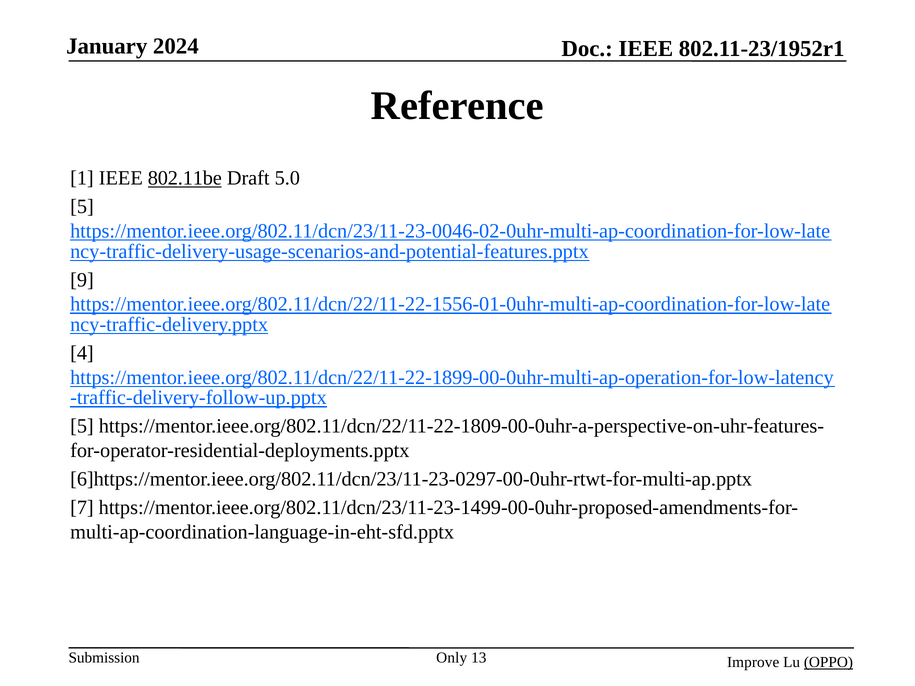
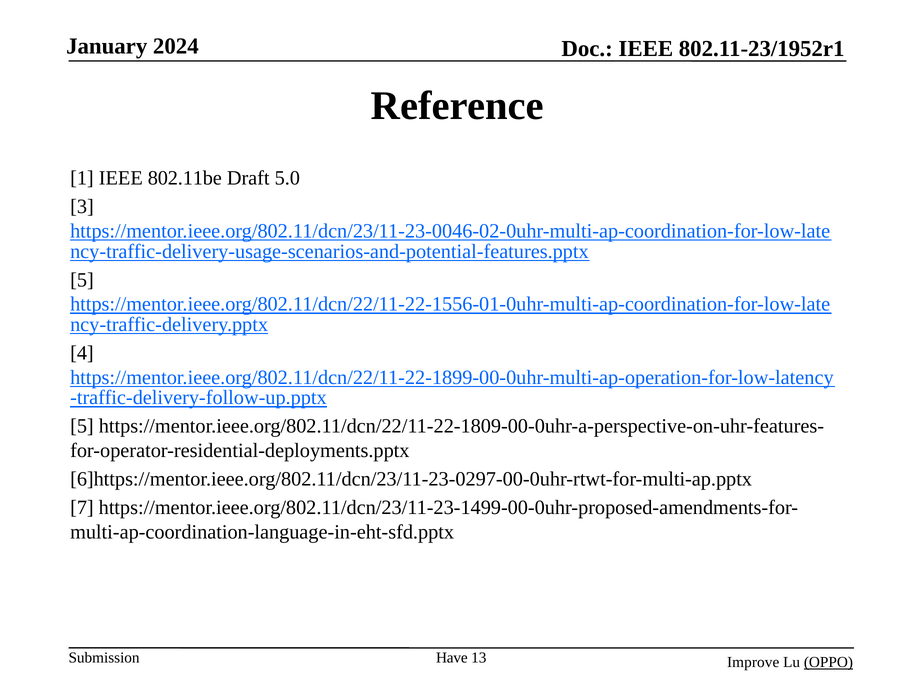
802.11be underline: present -> none (185, 178)
5: 5 -> 3 (82, 207)
9: 9 -> 5 (82, 280)
Only: Only -> Have (452, 658)
